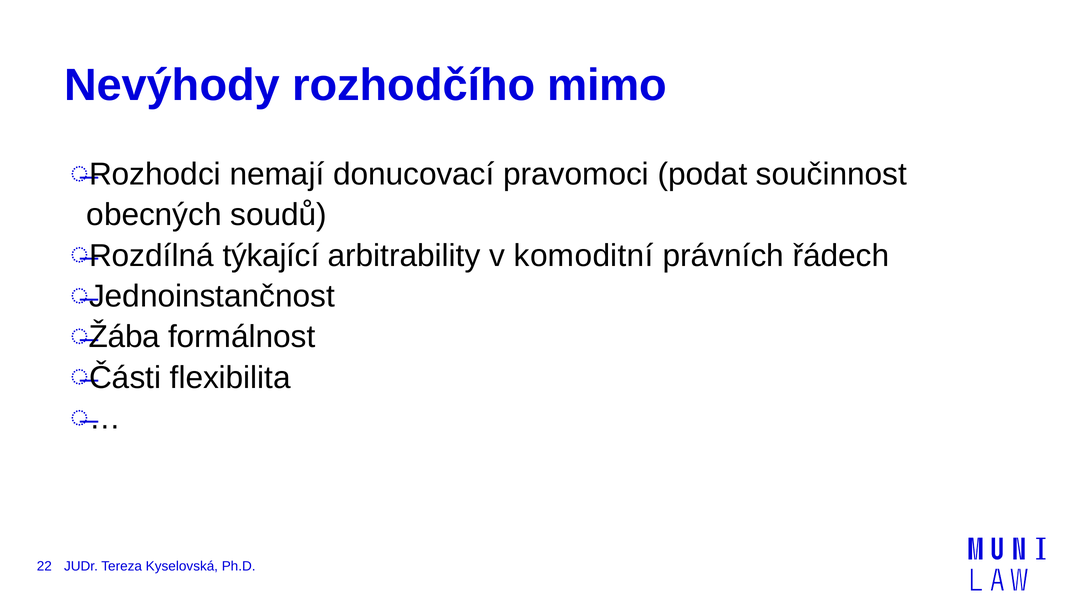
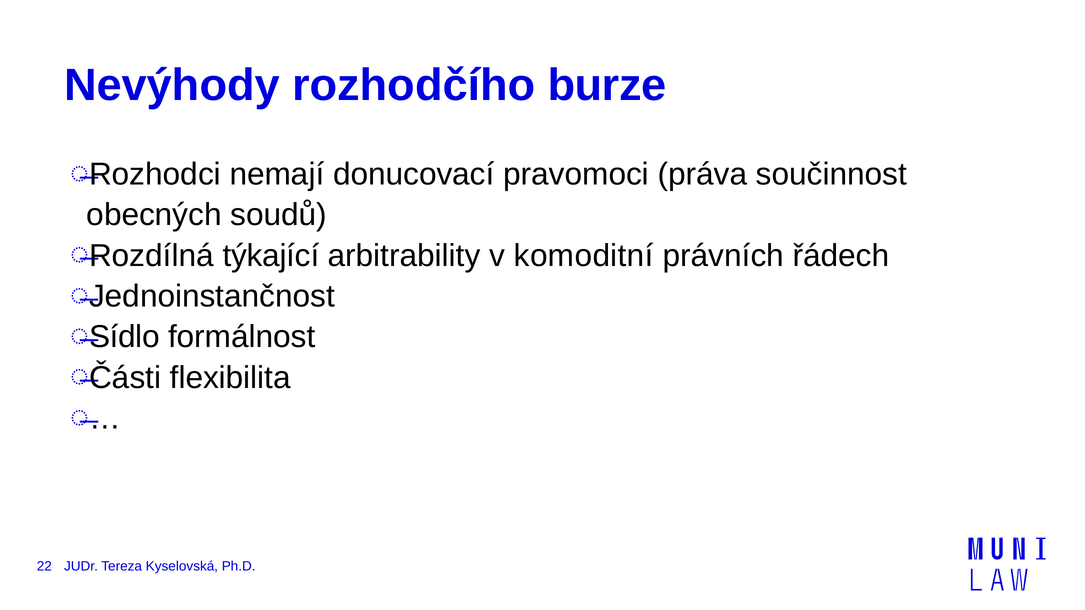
mimo: mimo -> burze (607, 85)
podat: podat -> práva (703, 174)
Žába: Žába -> Sídlo (124, 337)
